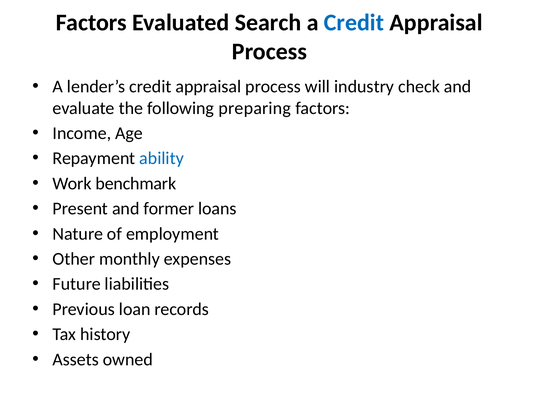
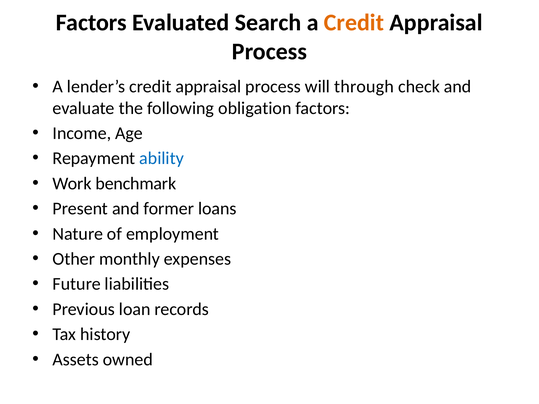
Credit colour: blue -> orange (354, 23)
industry: industry -> through (364, 87)
preparing: preparing -> obligation (255, 108)
